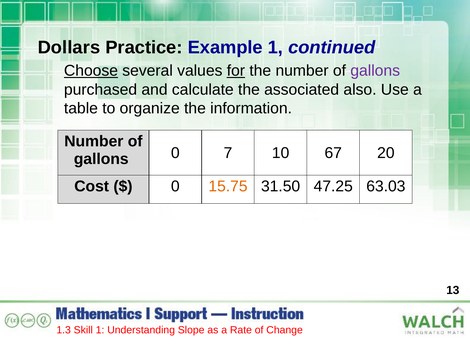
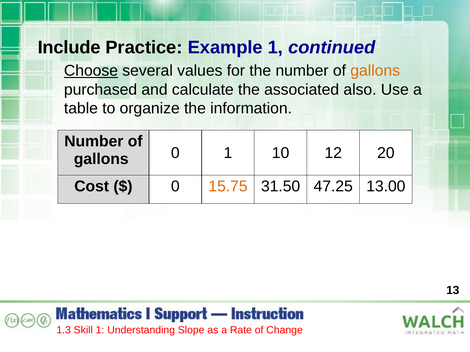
Dollars: Dollars -> Include (69, 48)
for underline: present -> none (236, 71)
gallons colour: purple -> orange (375, 71)
0 7: 7 -> 1 (228, 153)
67: 67 -> 12 (333, 153)
63.03: 63.03 -> 13.00 (386, 187)
